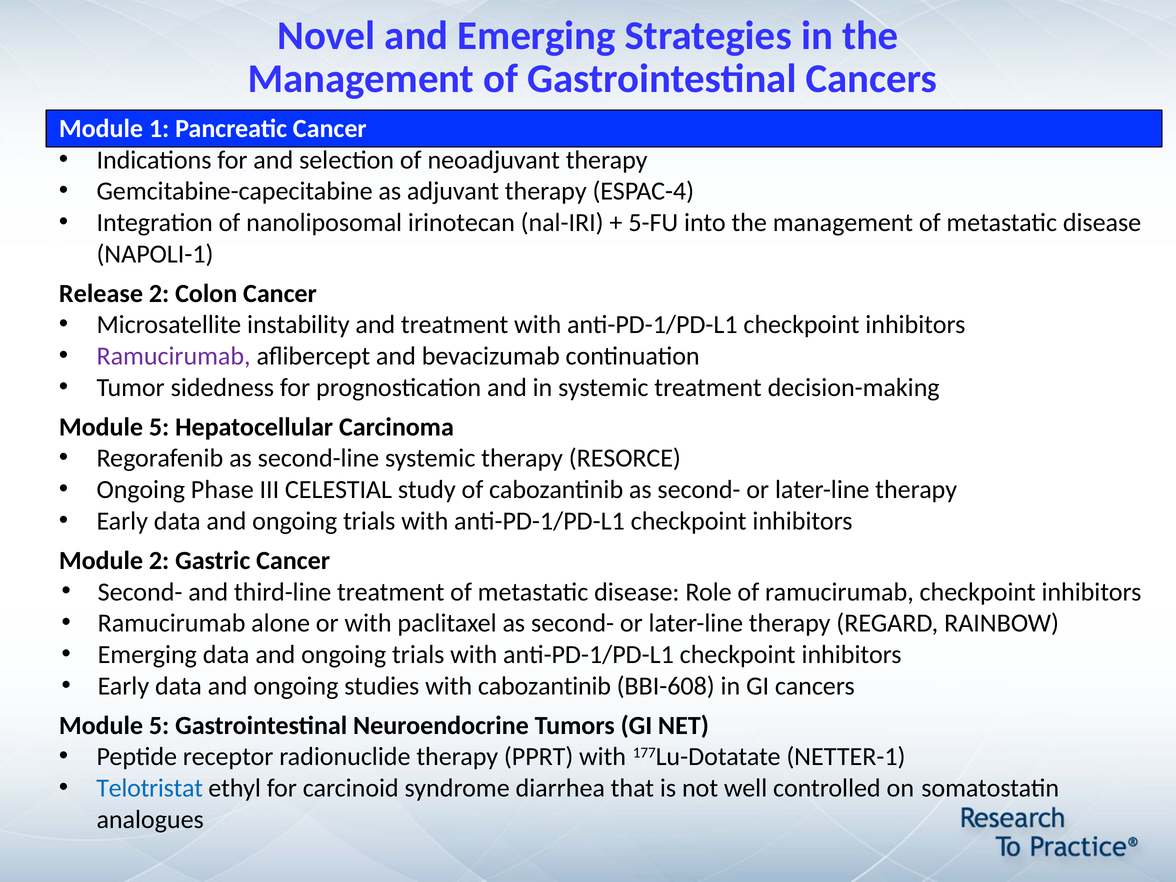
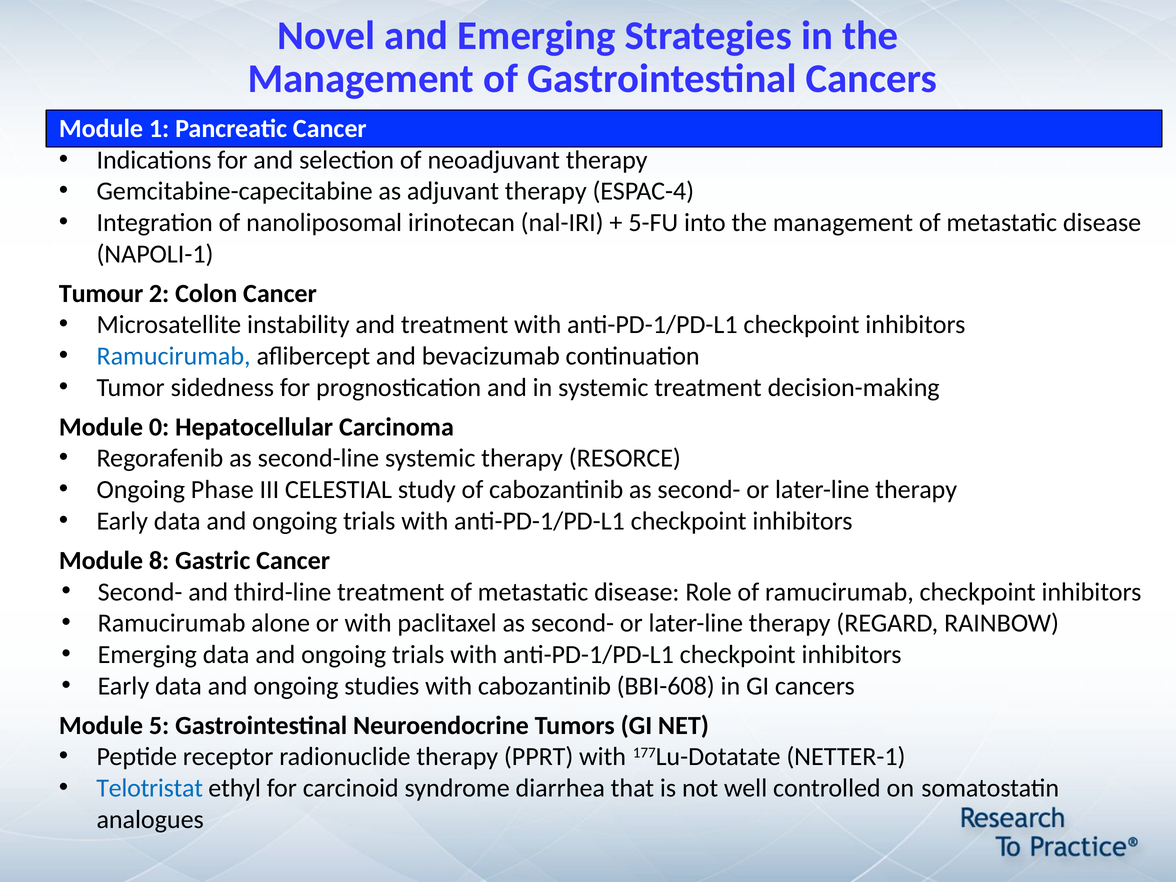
Release: Release -> Tumour (101, 293)
Ramucirumab colour: purple -> blue (174, 356)
5: 5 -> 0 (159, 427)
Module 2: 2 -> 8 (159, 561)
